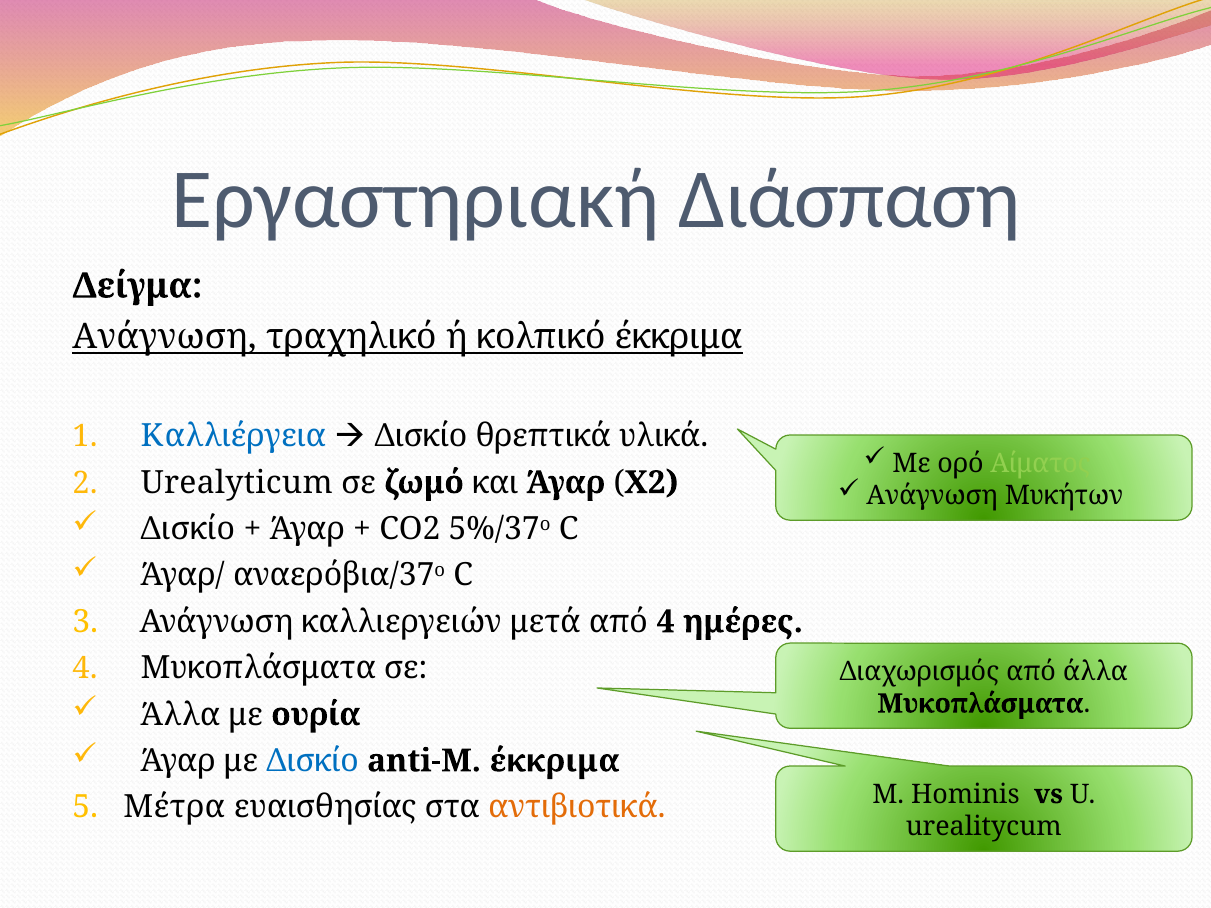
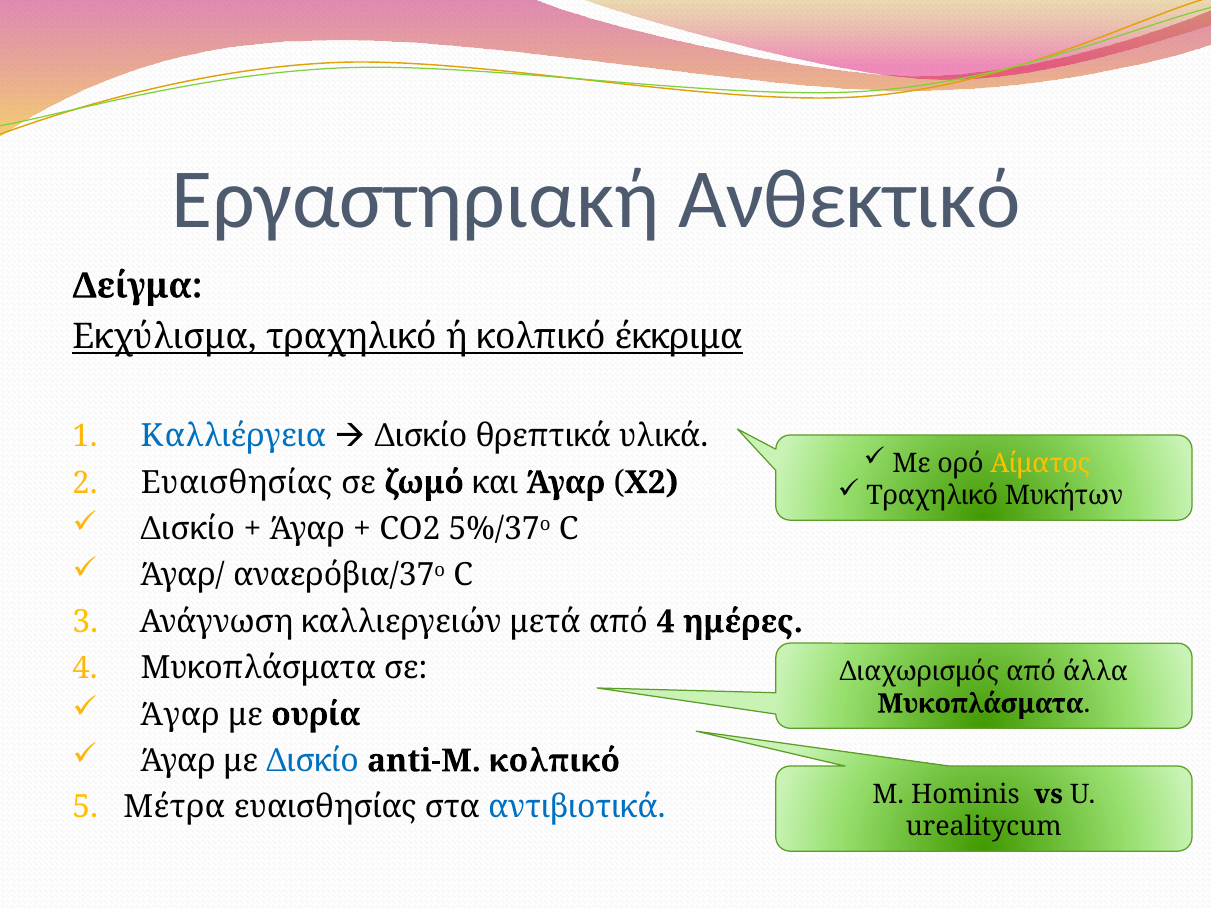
Διάσπαση: Διάσπαση -> Ανθεκτικό (850, 200)
Ανάγνωση: Ανάγνωση -> Εκχύλισμα (165, 337)
Αίματος colour: light green -> yellow (1041, 463)
Urealyticum: Urealyticum -> Ευαισθησίας (237, 483)
Ανάγνωση: Ανάγνωση -> Τραχηλικό (932, 496)
Άλλα: Άλλα -> Άγαρ (180, 715)
anti-Μ έκκριμα: έκκριμα -> κολπικό (555, 761)
αντιβιοτικά colour: orange -> blue (577, 807)
